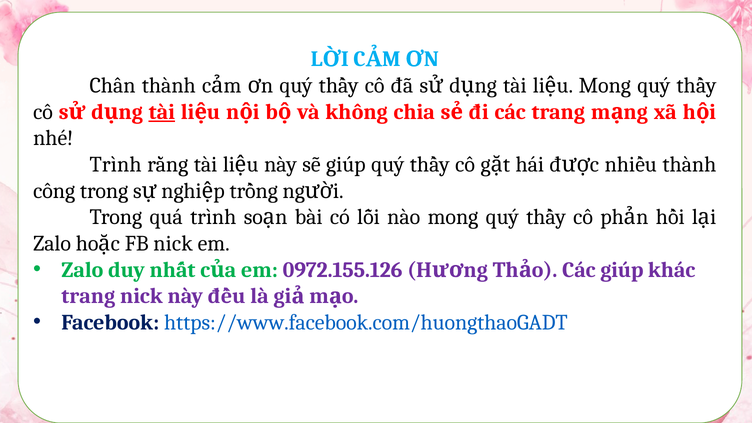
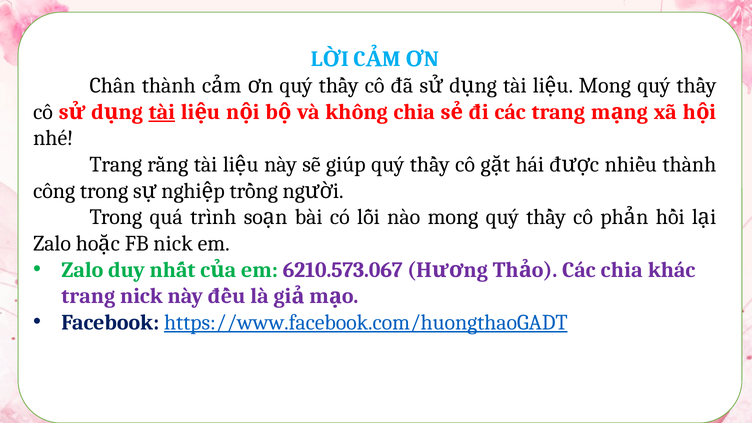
Trình: Trình -> Trang (116, 164)
0972.155.126: 0972.155.126 -> 6210.573.067 (343, 270)
Các giúp: giúp -> chia (622, 270)
https://www.facebook.com/huongthaoGADT underline: none -> present (366, 322)
